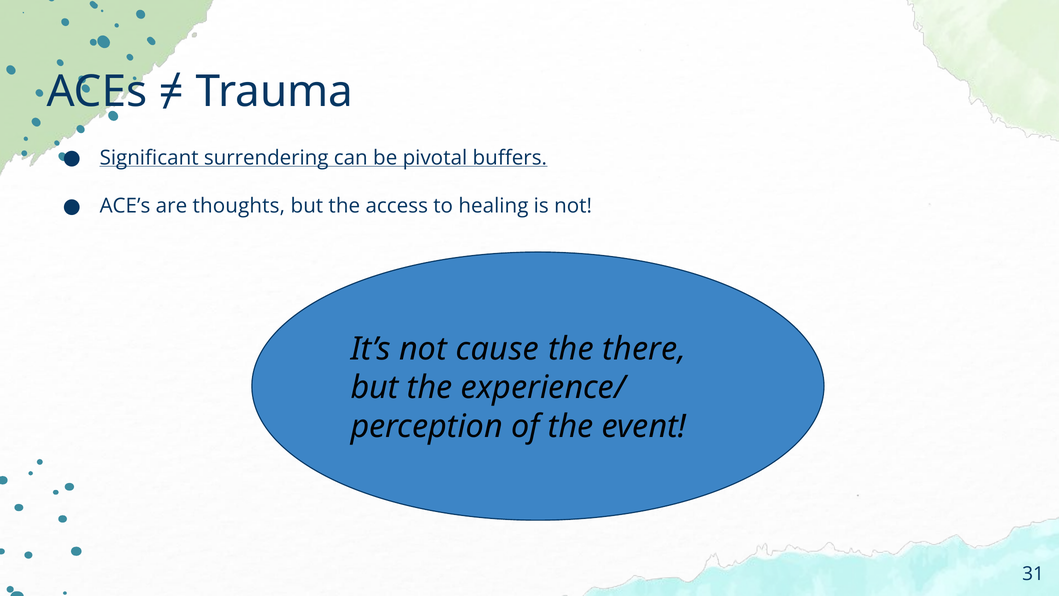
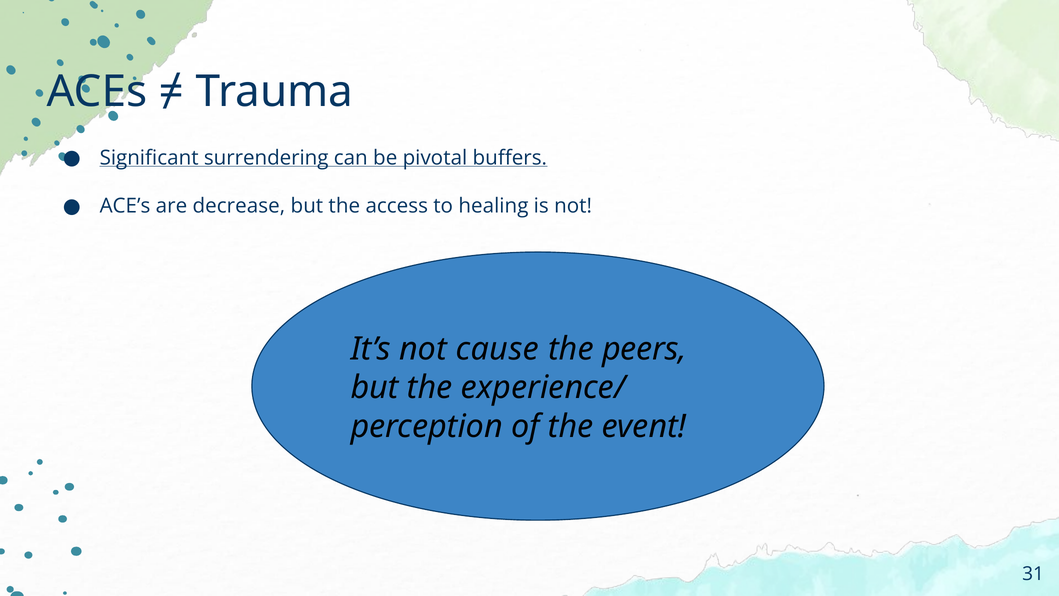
thoughts: thoughts -> decrease (239, 206)
there: there -> peers (644, 349)
